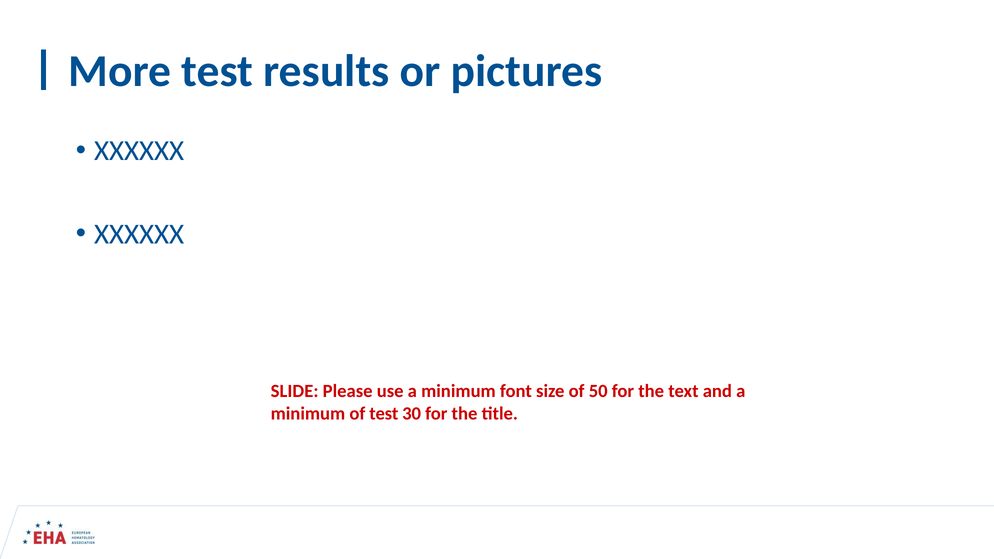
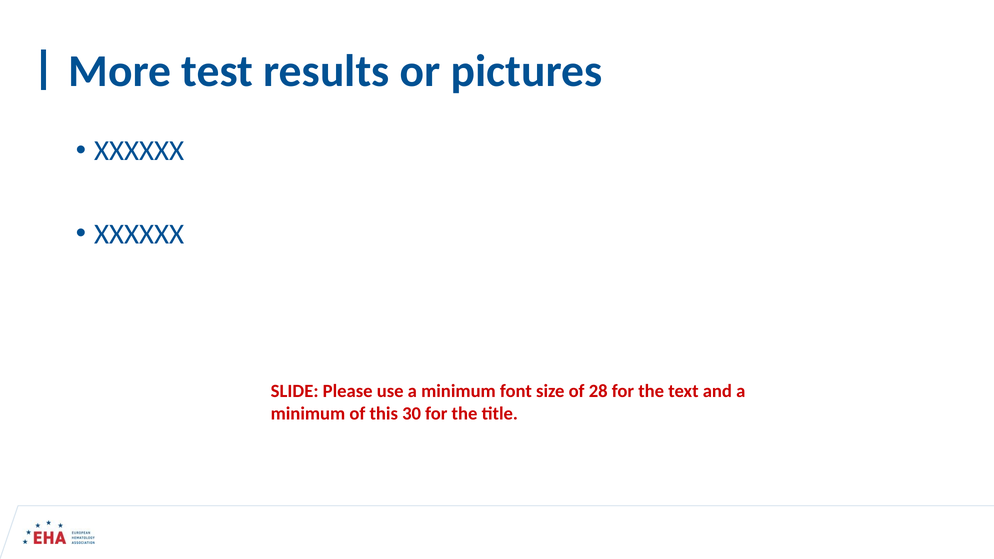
50: 50 -> 28 (598, 391)
of test: test -> this (384, 413)
